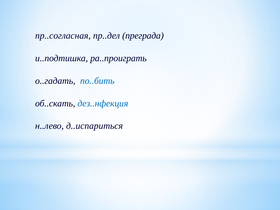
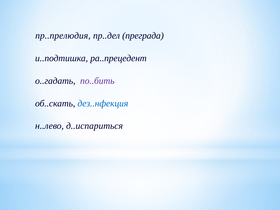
пр..согласная: пр..согласная -> пр..прелюдия (63, 36)
ра..проиграть: ра..проиграть -> ра..прецедент (118, 58)
по..бить colour: blue -> purple (97, 81)
